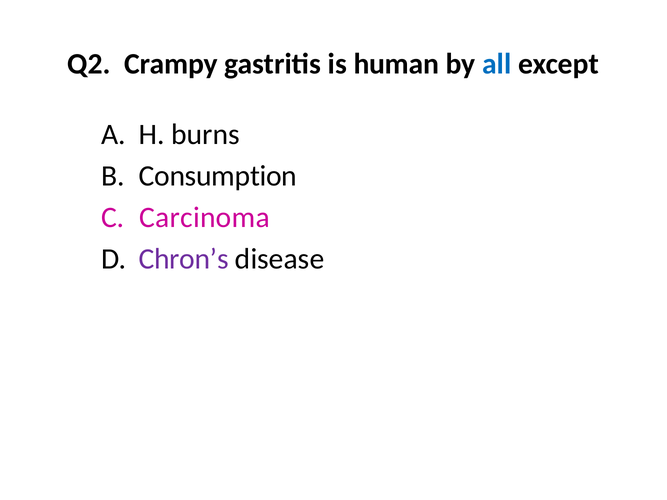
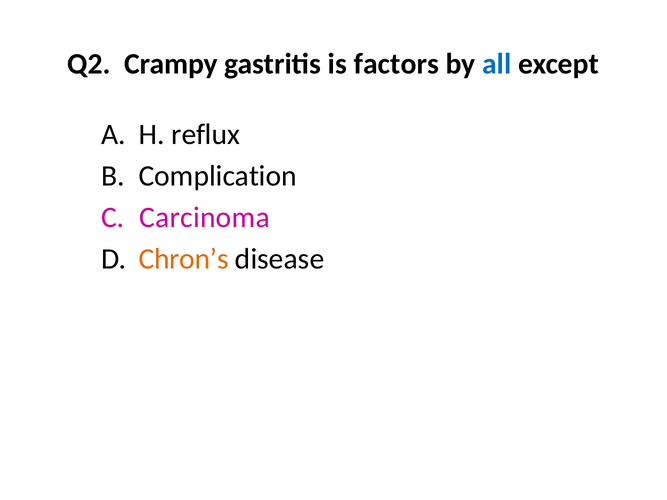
human: human -> factors (396, 64)
burns: burns -> reflux (206, 134)
Consumption: Consumption -> Complication (218, 176)
Chron’s colour: purple -> orange (184, 259)
